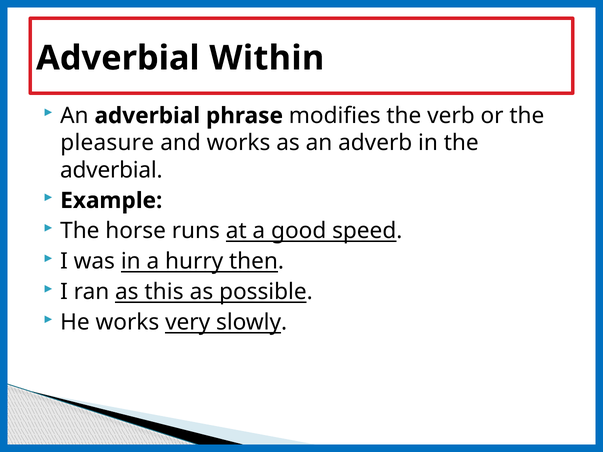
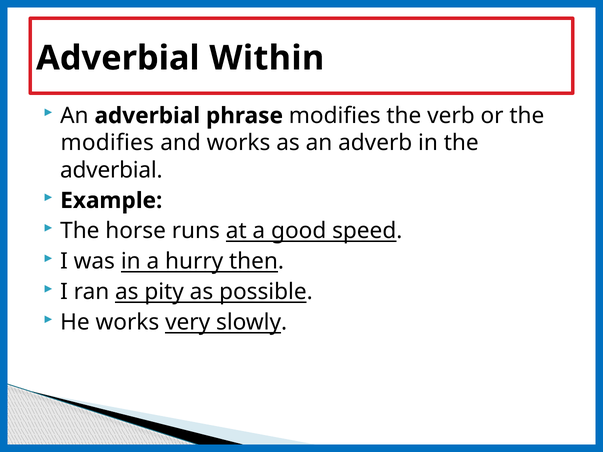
pleasure: pleasure -> modifies (107, 143)
this: this -> pity (164, 292)
